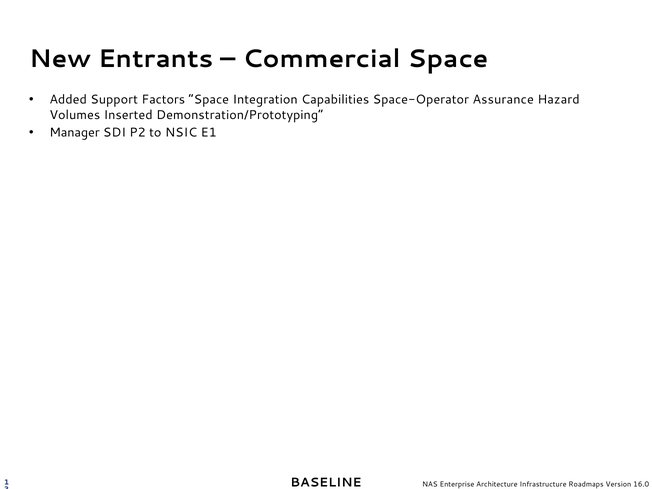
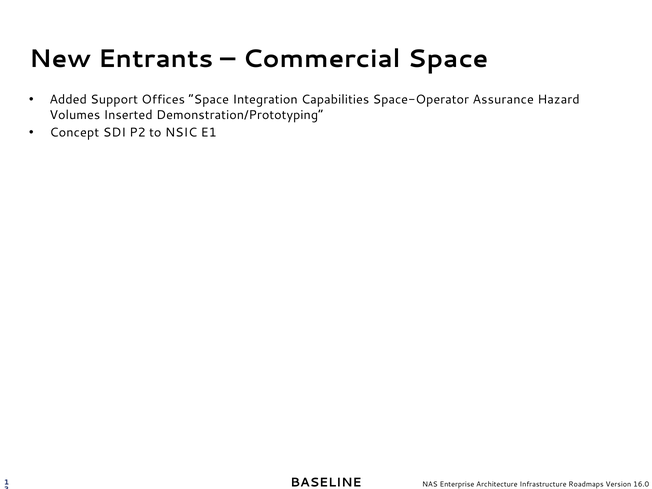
Factors: Factors -> Offices (163, 100)
Manager: Manager -> Concept (74, 133)
